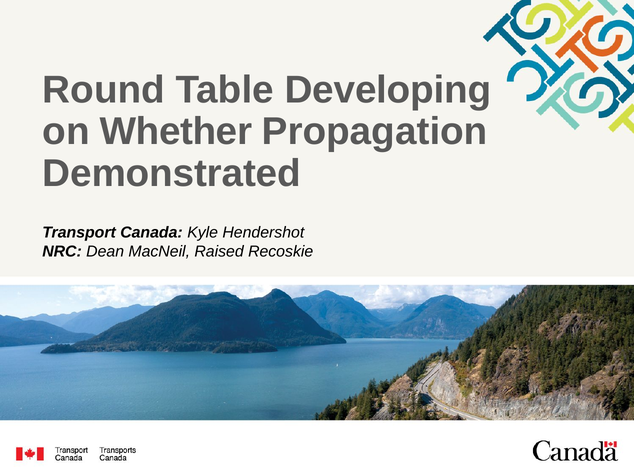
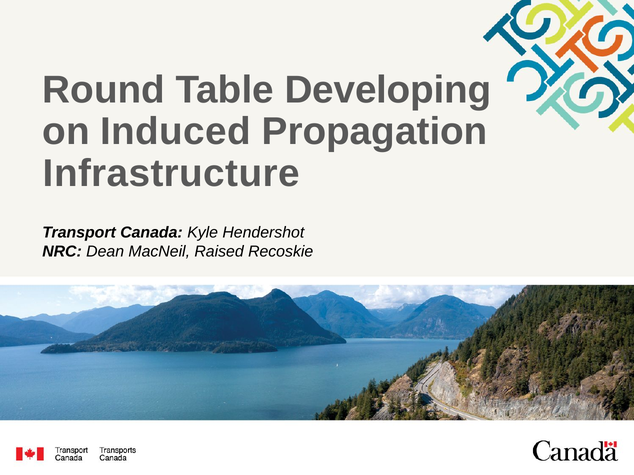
Whether: Whether -> Induced (176, 132)
Demonstrated: Demonstrated -> Infrastructure (171, 174)
